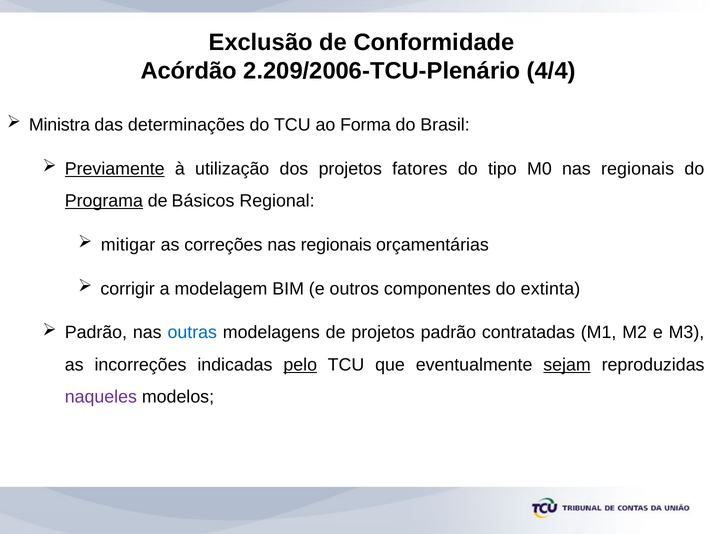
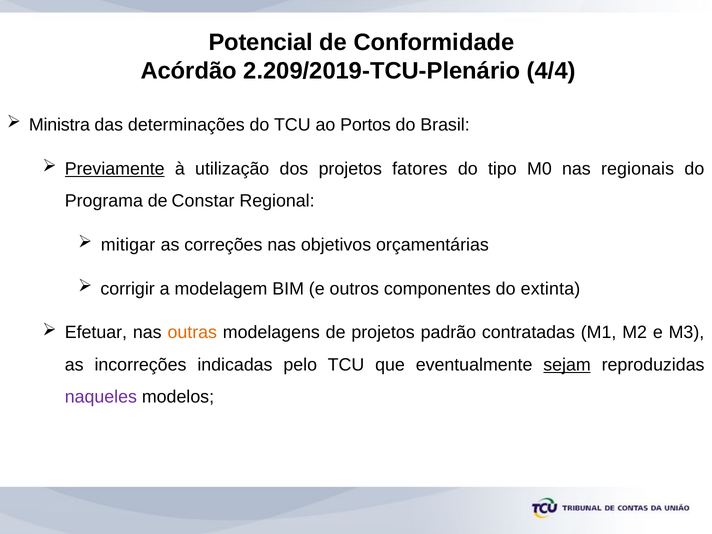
Exclusão: Exclusão -> Potencial (261, 42)
2.209/2006-TCU-Plenário: 2.209/2006-TCU-Plenário -> 2.209/2019-TCU-Plenário (382, 71)
Forma: Forma -> Portos (366, 125)
Programa underline: present -> none (104, 201)
Básicos: Básicos -> Constar (203, 201)
correções nas regionais: regionais -> objetivos (336, 245)
Padrão: Padrão -> Efetuar (96, 333)
outras colour: blue -> orange (192, 333)
pelo underline: present -> none (300, 365)
